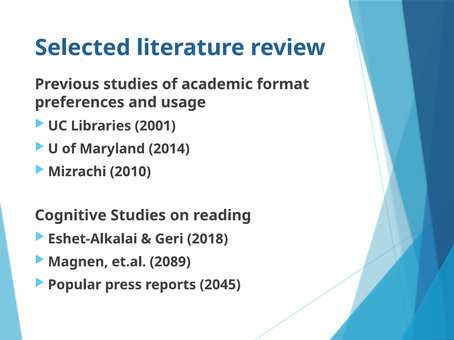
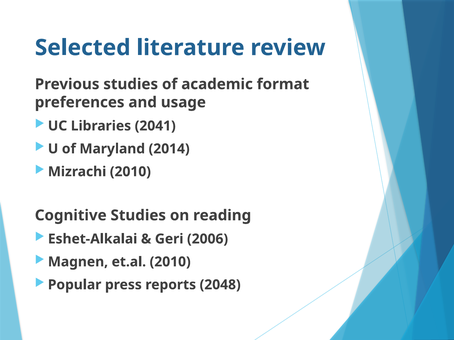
2001: 2001 -> 2041 (155, 126)
2018: 2018 -> 2006 (208, 239)
et.al 2089: 2089 -> 2010 (170, 262)
2045: 2045 -> 2048 (220, 285)
